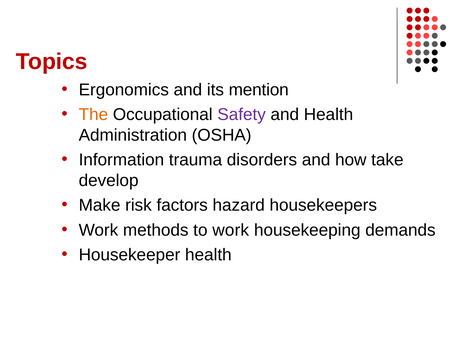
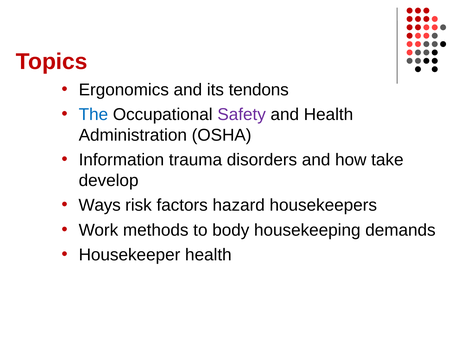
mention: mention -> tendons (259, 90)
The colour: orange -> blue (93, 115)
Make: Make -> Ways (100, 205)
to work: work -> body (231, 230)
